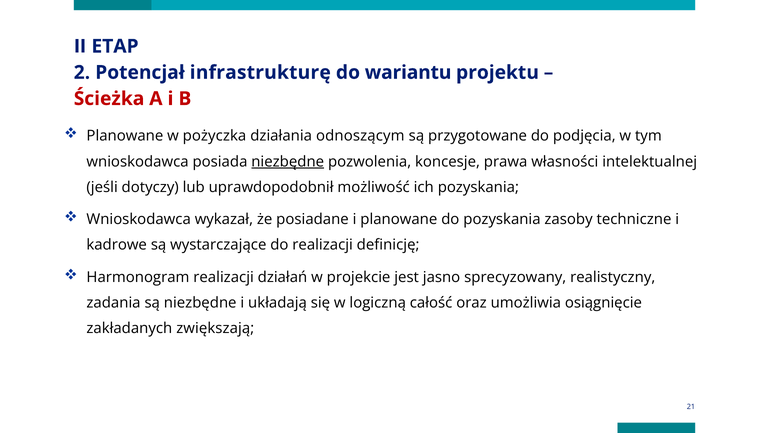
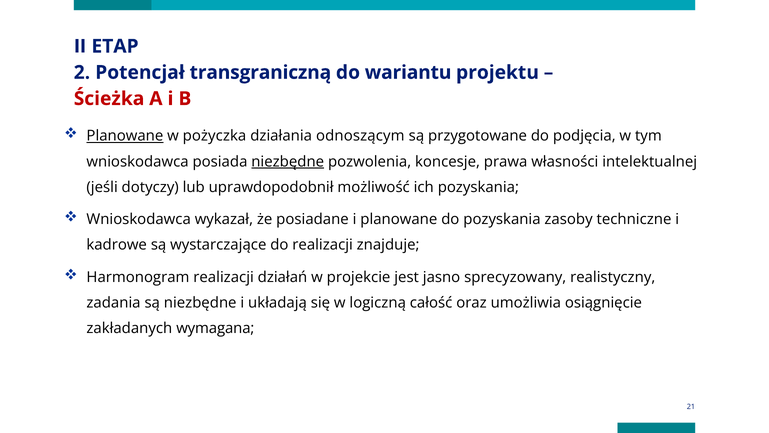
infrastrukturę: infrastrukturę -> transgraniczną (260, 72)
Planowane underline: none -> present (125, 136)
definicję: definicję -> znajduje (388, 245)
zwiększają: zwiększają -> wymagana (215, 328)
